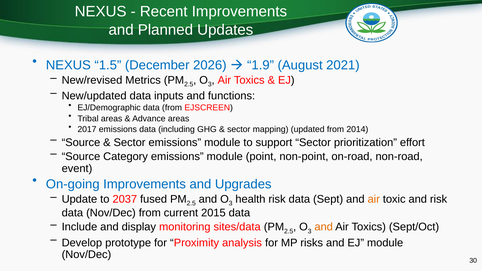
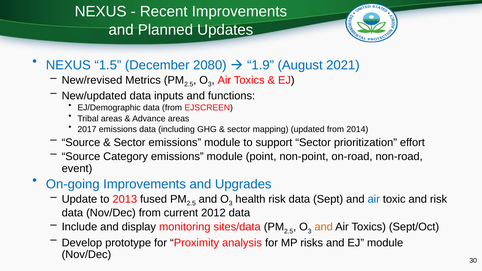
2026: 2026 -> 2080 (210, 65)
2037: 2037 -> 2013 (125, 199)
air colour: orange -> blue (374, 199)
2015: 2015 -> 2012 (213, 213)
